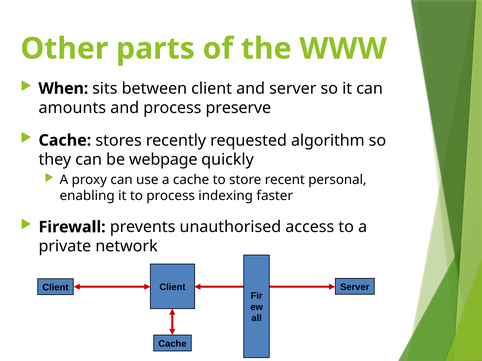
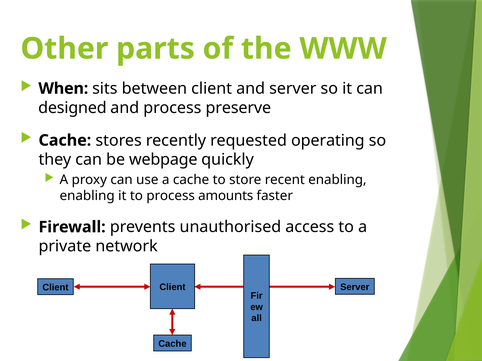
amounts: amounts -> designed (72, 108)
algorithm: algorithm -> operating (328, 141)
recent personal: personal -> enabling (337, 180)
indexing: indexing -> amounts (226, 196)
